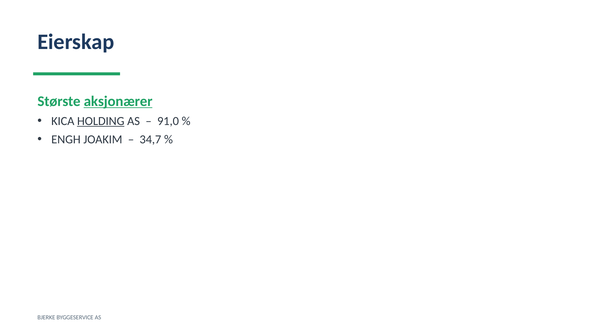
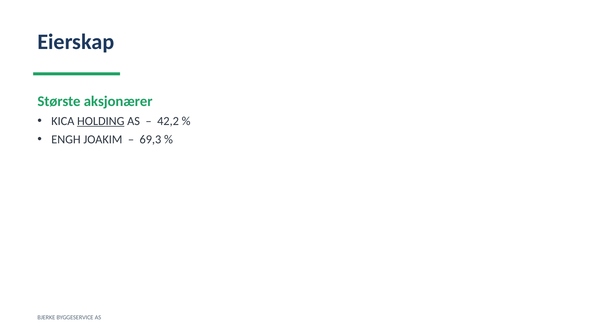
aksjonærer underline: present -> none (118, 101)
91,0: 91,0 -> 42,2 (168, 121)
34,7: 34,7 -> 69,3 (150, 140)
